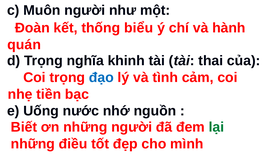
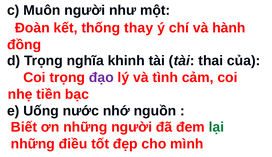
biểu: biểu -> thay (139, 28)
quán: quán -> đồng (24, 45)
đạo colour: blue -> purple (101, 77)
